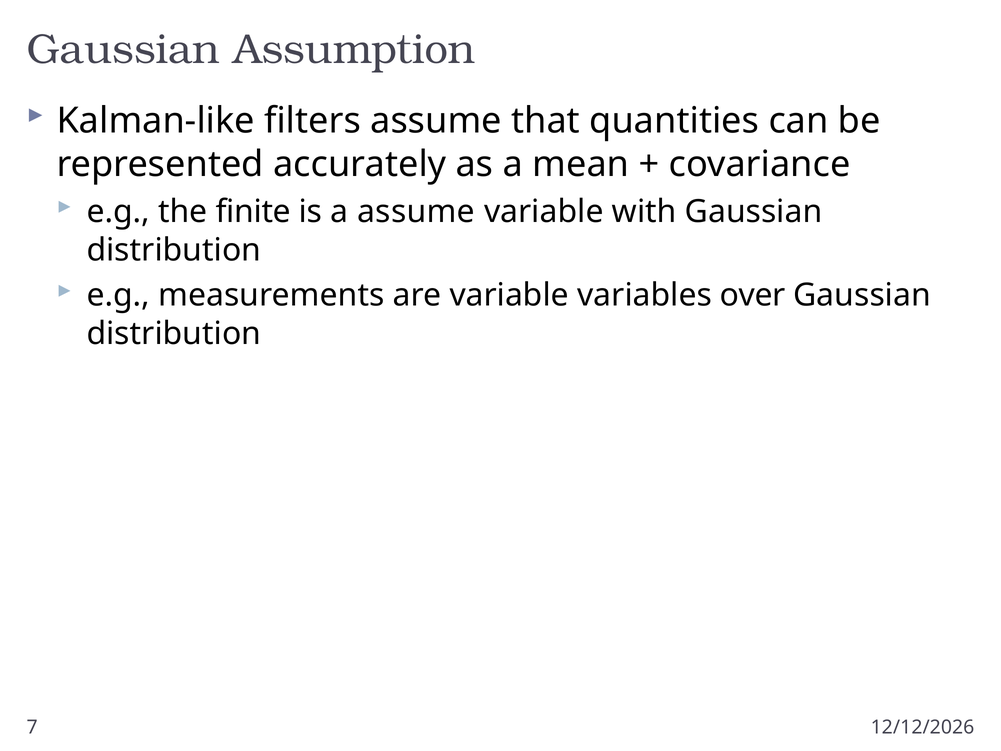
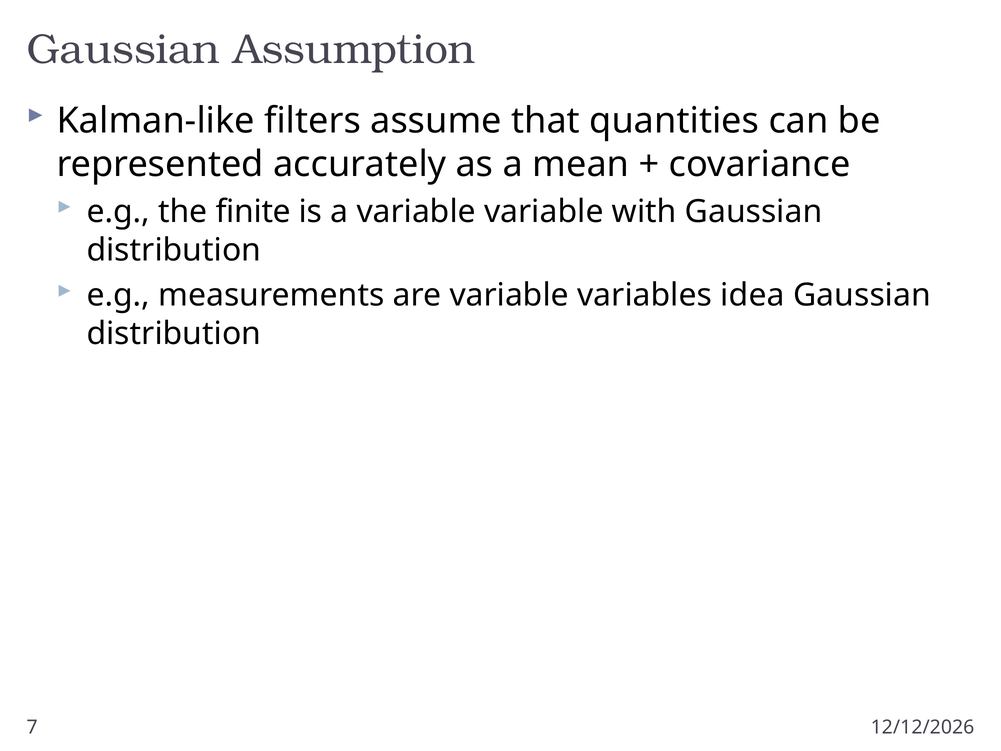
a assume: assume -> variable (416, 212)
over: over -> idea (752, 295)
